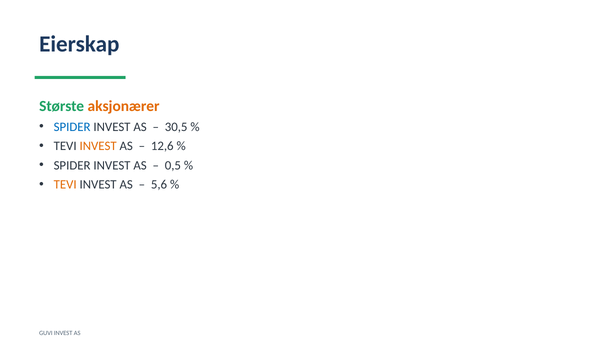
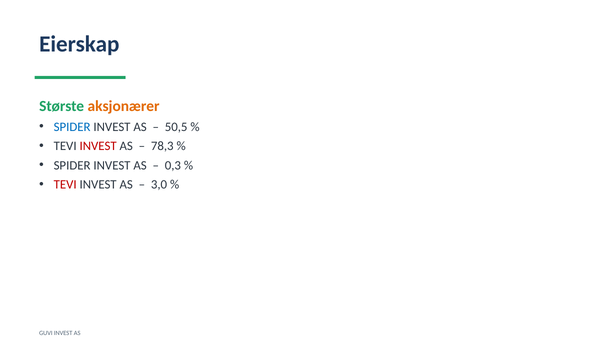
30,5: 30,5 -> 50,5 (176, 127)
INVEST colour: orange -> red (98, 146)
12,6: 12,6 -> 78,3 (162, 146)
0,5: 0,5 -> 0,3 (173, 165)
TEVI colour: orange -> red (65, 184)
5,6: 5,6 -> 3,0 (159, 184)
